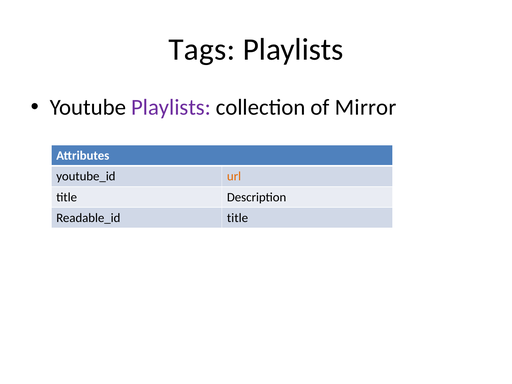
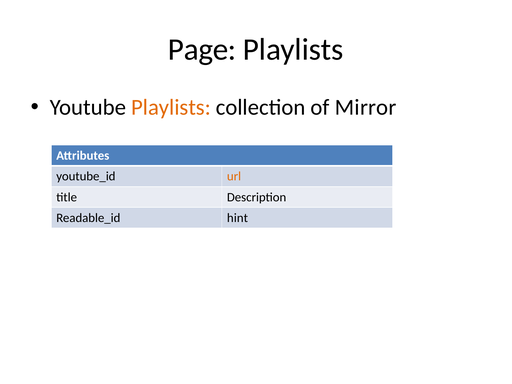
Tags: Tags -> Page (202, 50)
Playlists colour: purple -> orange (171, 107)
title: title -> hint (238, 218)
